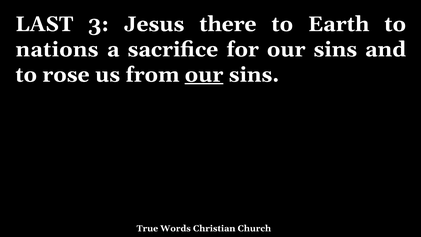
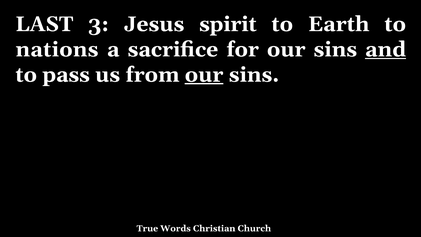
there: there -> spirit (228, 24)
and underline: none -> present (386, 49)
rose: rose -> pass (66, 75)
